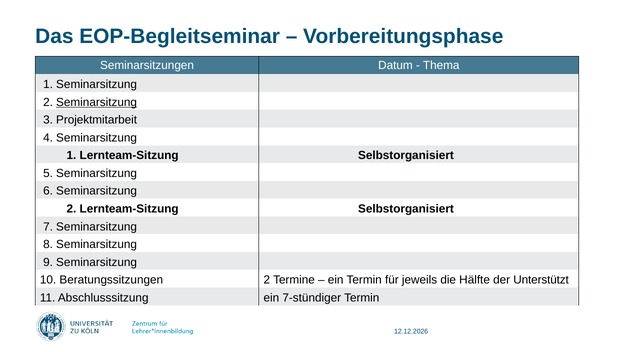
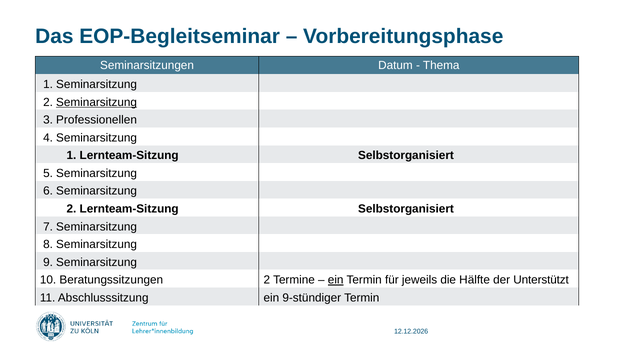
Projektmitarbeit: Projektmitarbeit -> Professionellen (97, 120)
ein underline: none -> present (336, 280)
7-stündiger: 7-stündiger -> 9-stündiger (312, 298)
